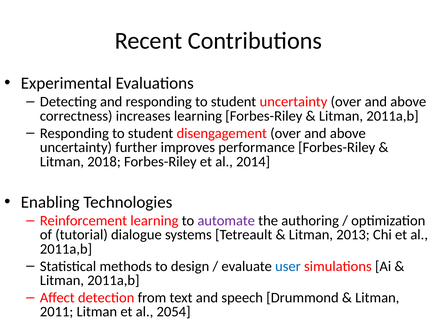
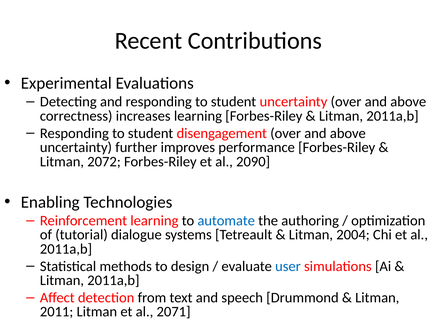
2018: 2018 -> 2072 (104, 161)
2014: 2014 -> 2090 (253, 161)
automate colour: purple -> blue (226, 221)
2013: 2013 -> 2004 (353, 235)
2054: 2054 -> 2071 (174, 312)
